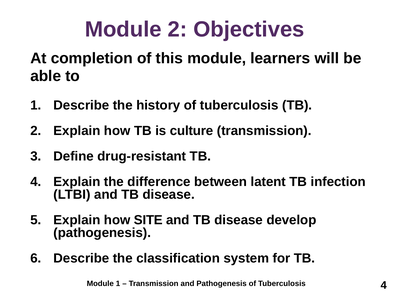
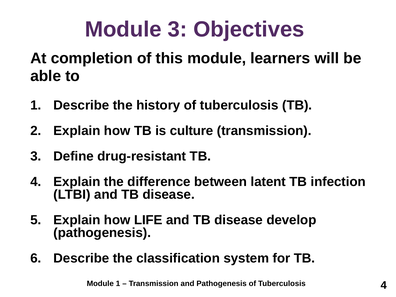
Module 2: 2 -> 3 (177, 29)
SITE: SITE -> LIFE (148, 220)
